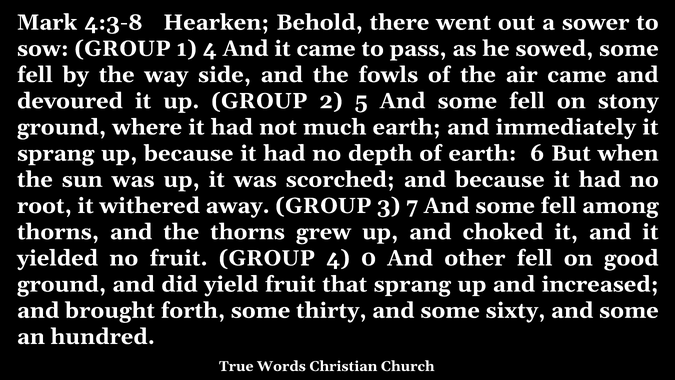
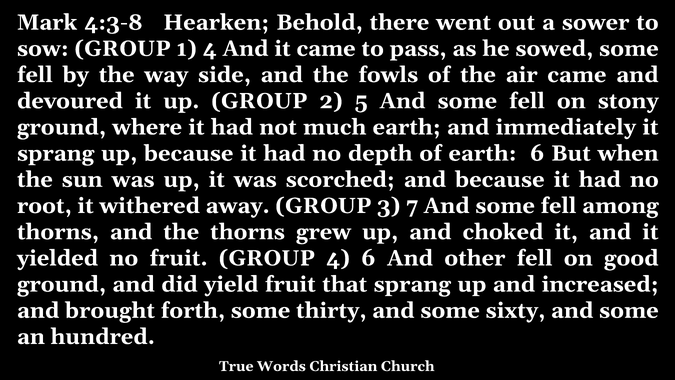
4 0: 0 -> 6 (368, 258)
